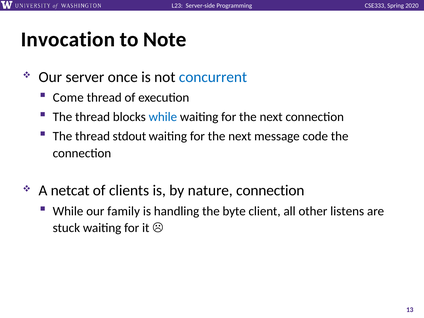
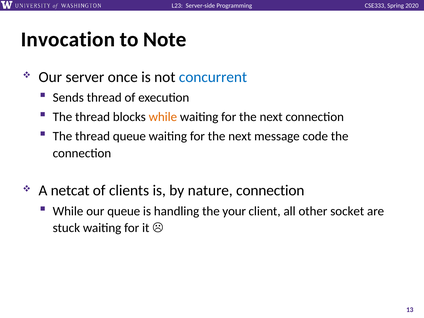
Come: Come -> Sends (68, 98)
while colour: blue -> orange (163, 117)
thread stdout: stdout -> queue (129, 136)
our family: family -> queue (124, 211)
byte: byte -> your (234, 211)
listens: listens -> socket (347, 211)
